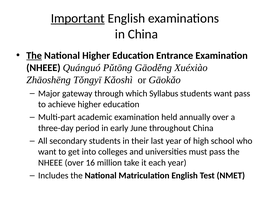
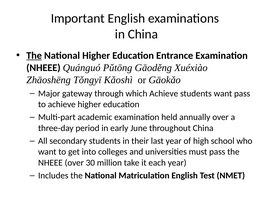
Important underline: present -> none (78, 18)
which Syllabus: Syllabus -> Achieve (164, 93)
16: 16 -> 30 (90, 162)
